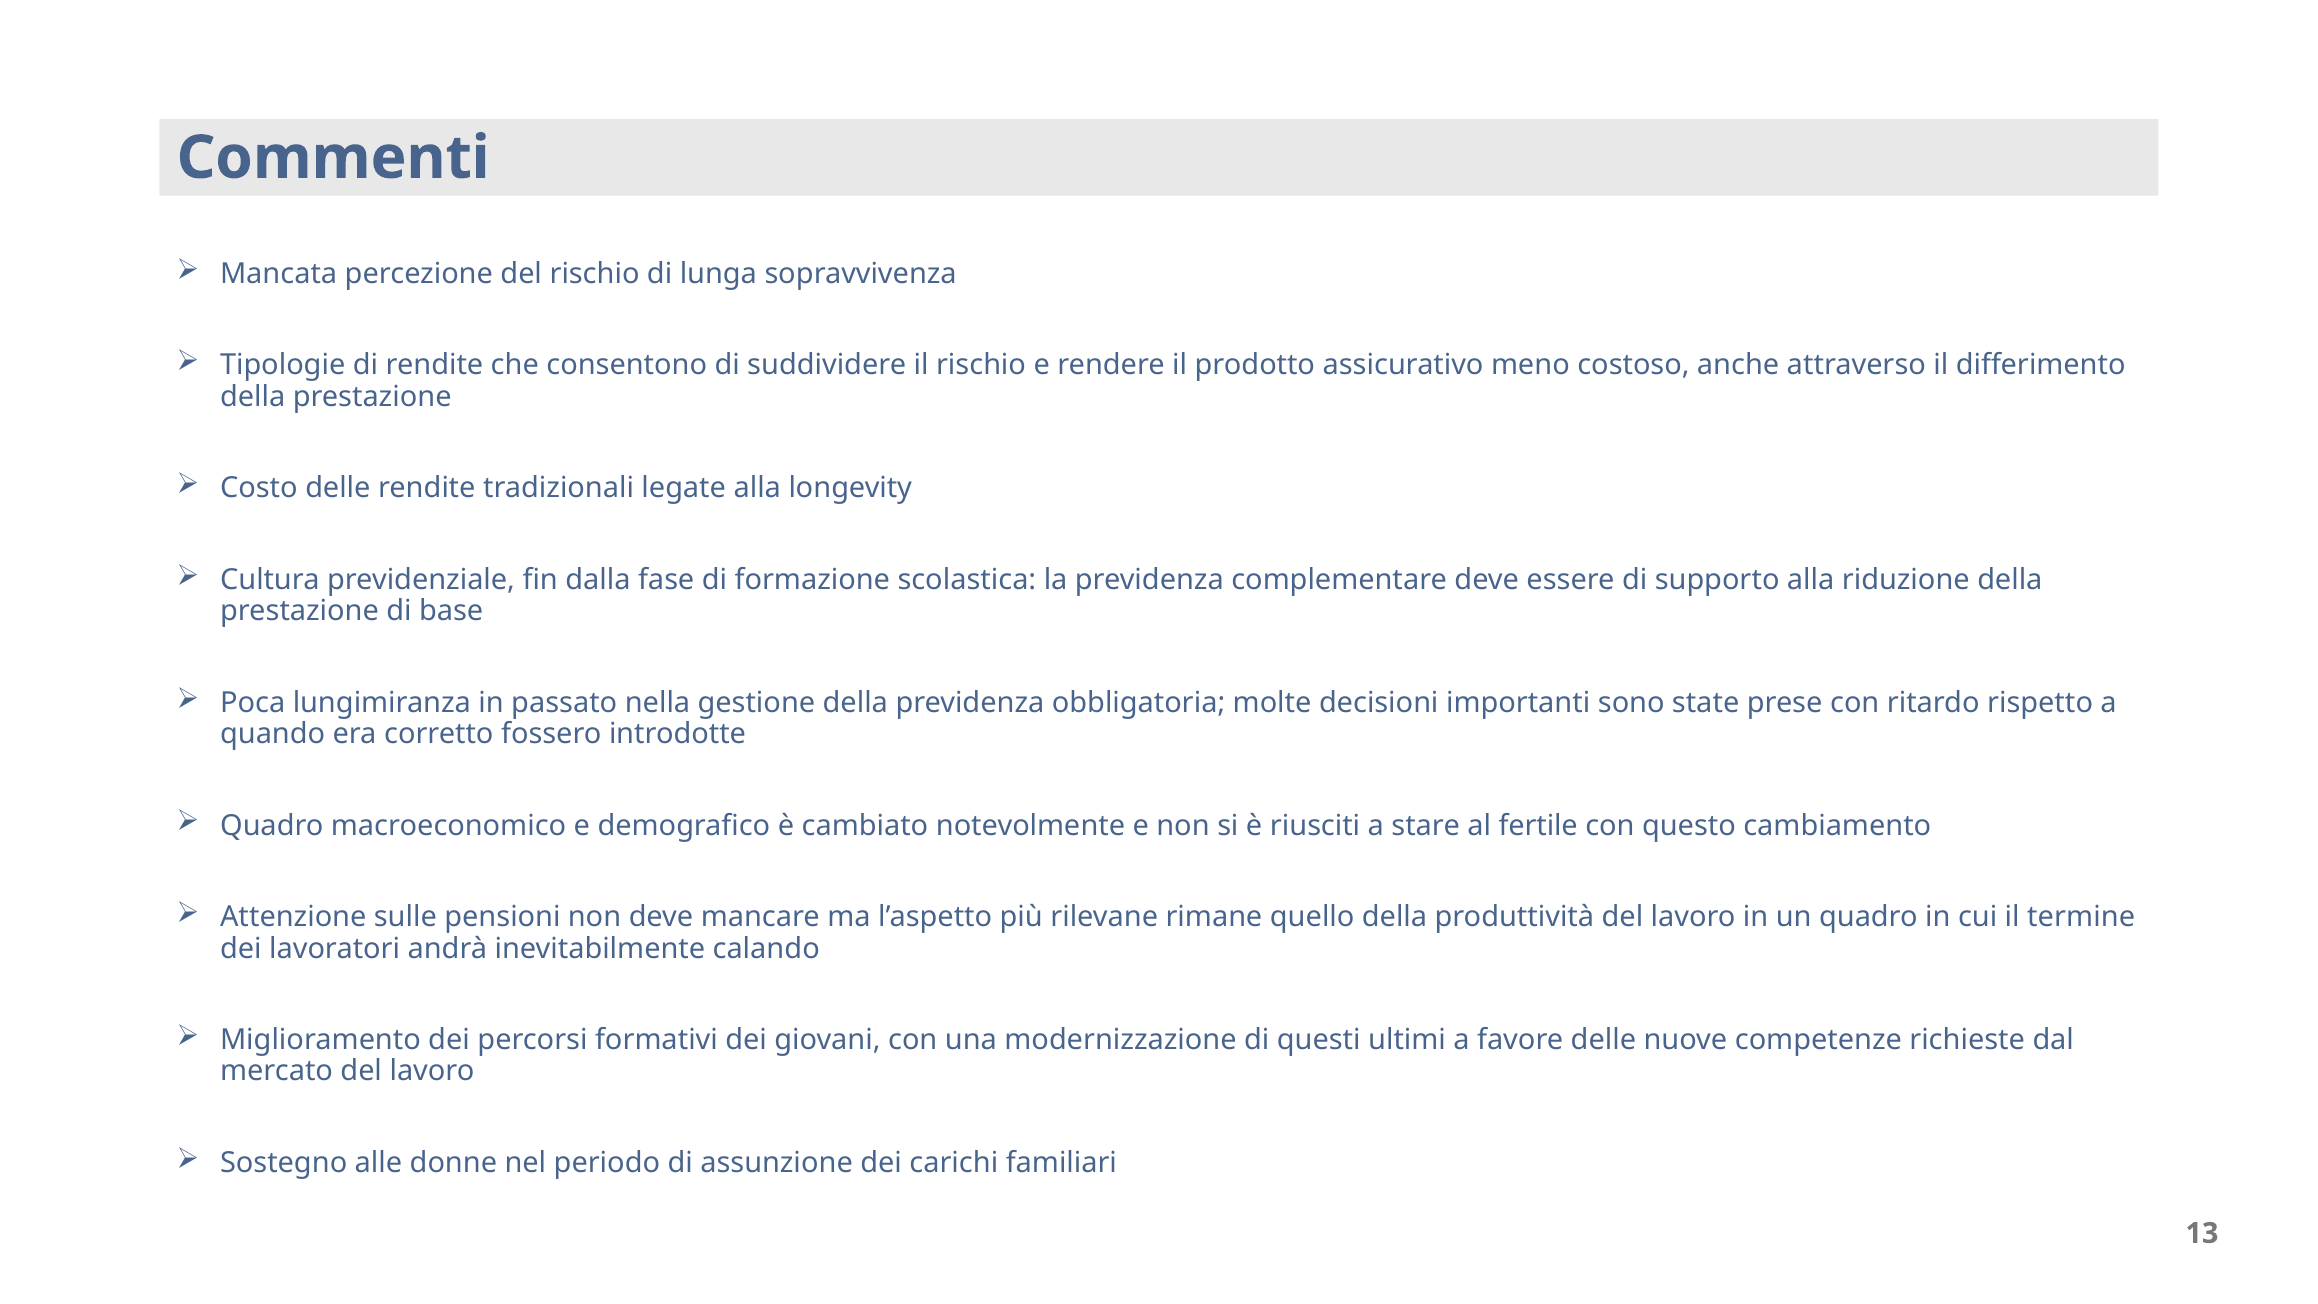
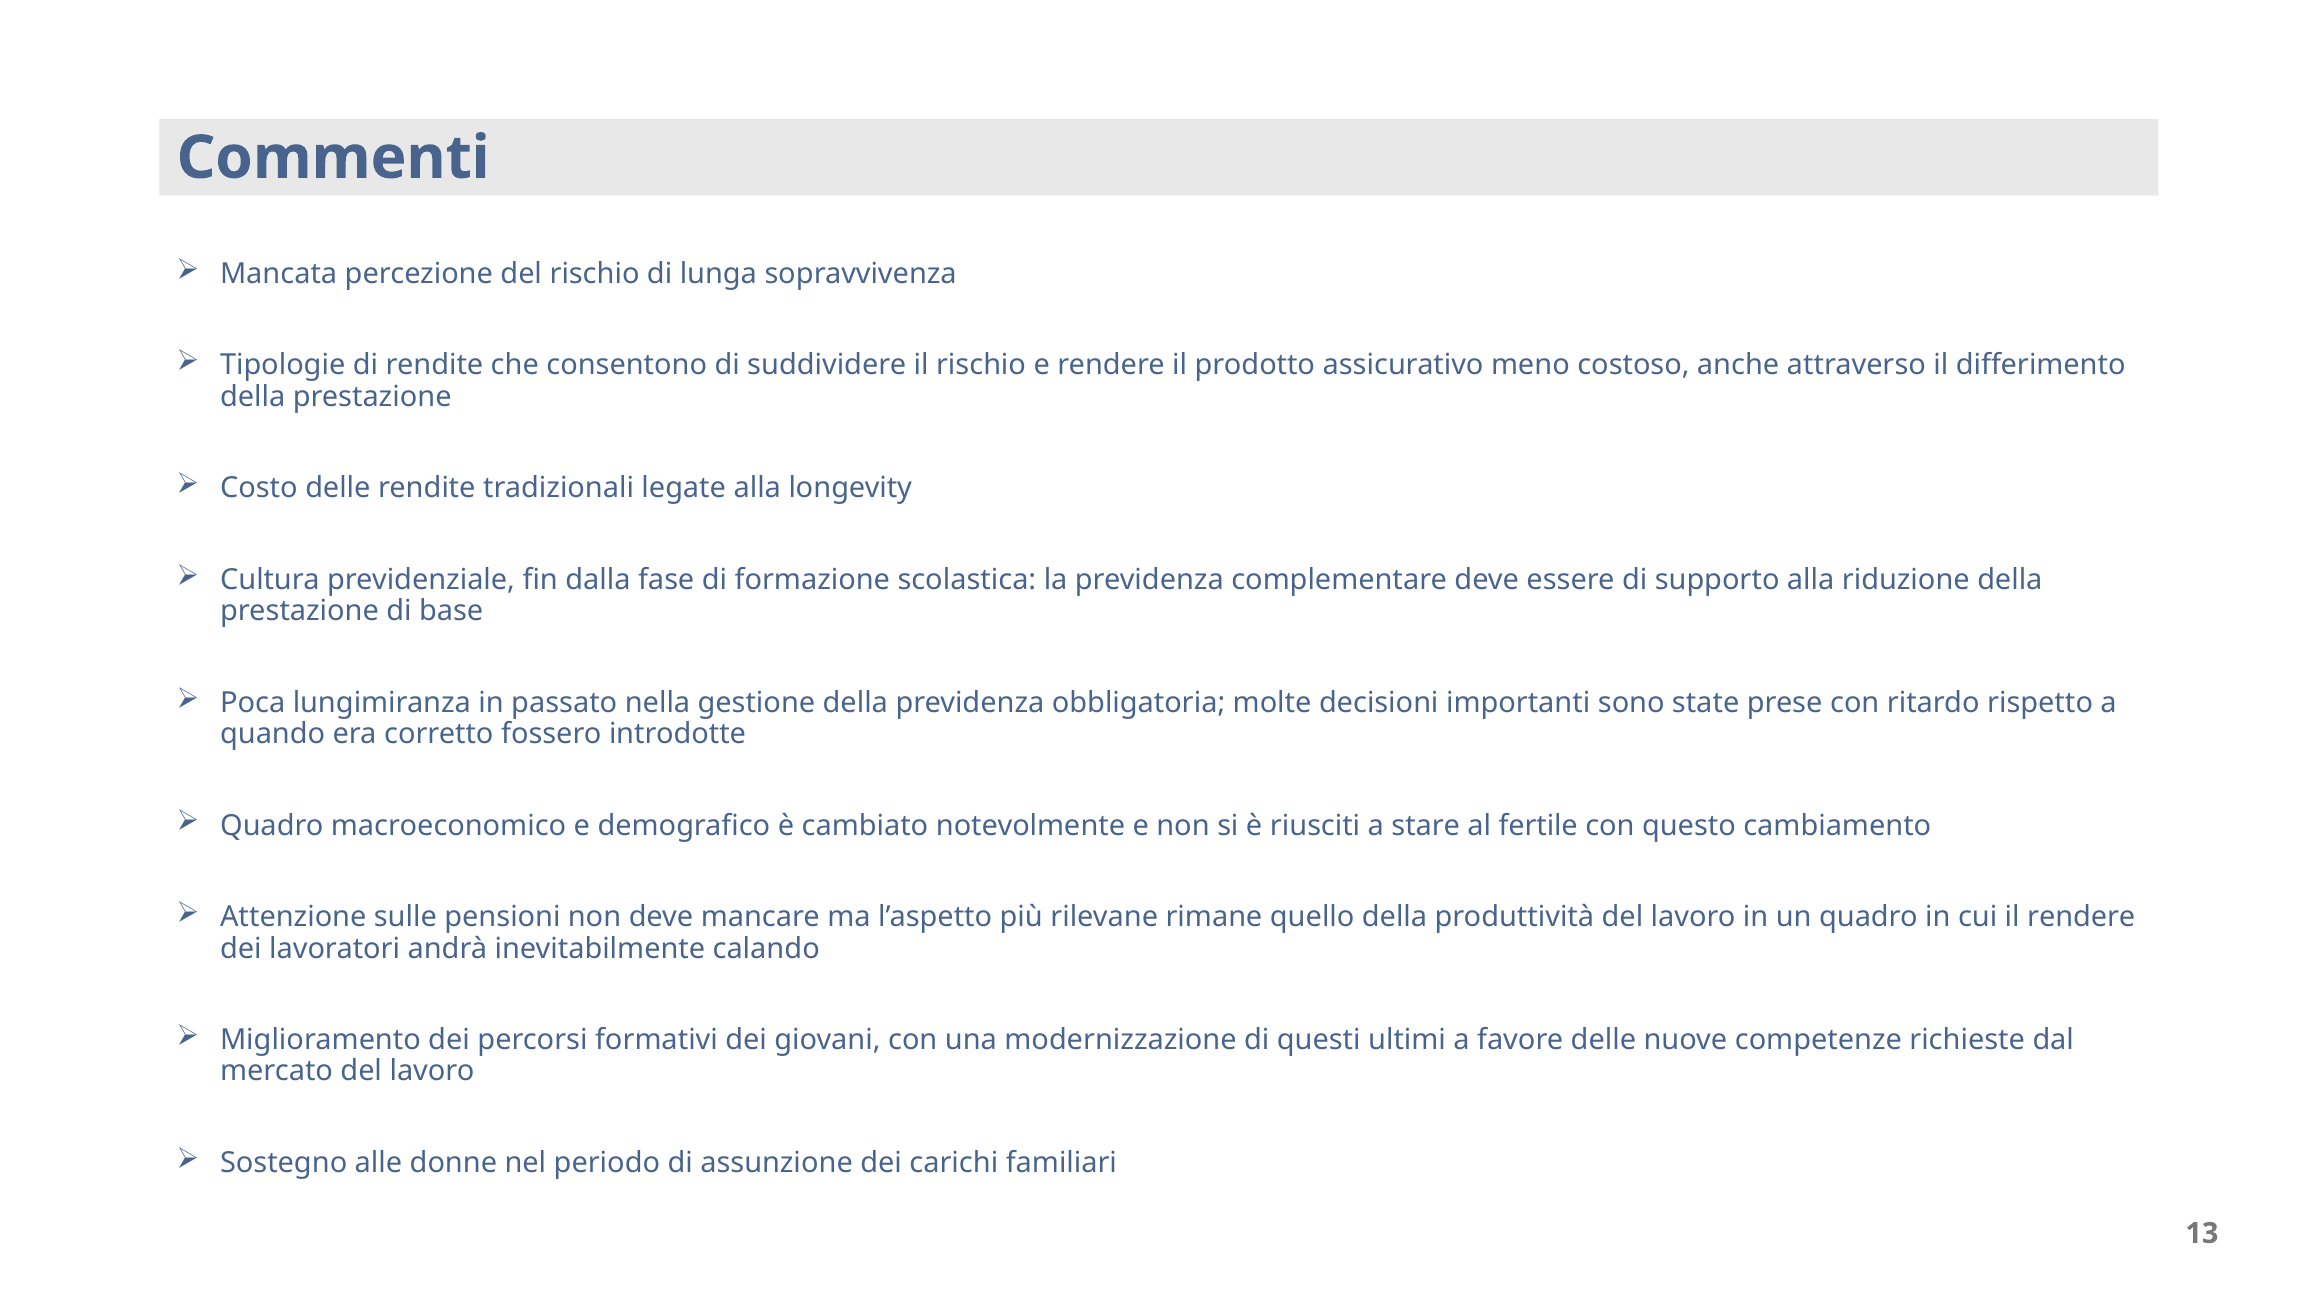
il termine: termine -> rendere (2081, 917)
